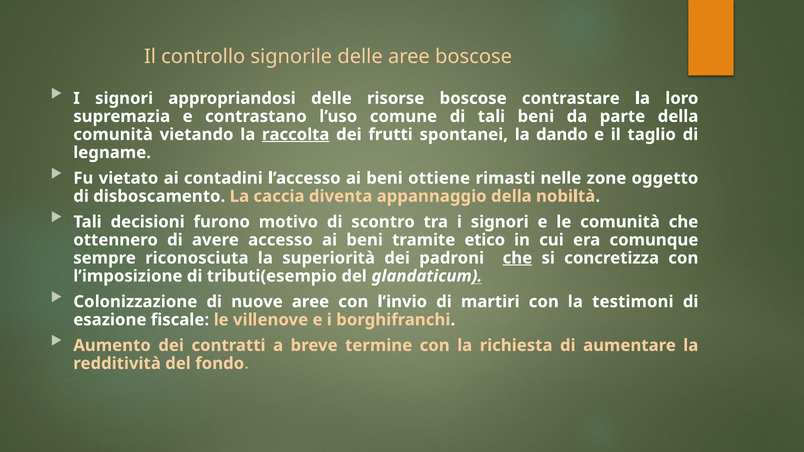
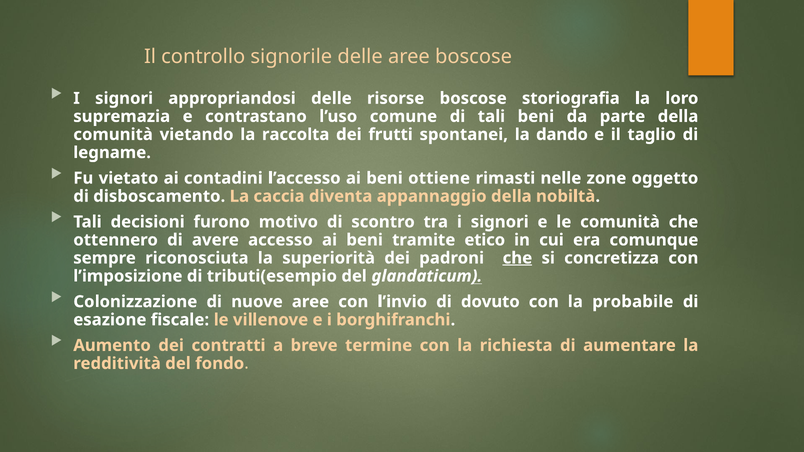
contrastare: contrastare -> storiografia (571, 98)
raccolta underline: present -> none (296, 135)
martiri: martiri -> dovuto (490, 302)
testimoni: testimoni -> probabile (633, 302)
